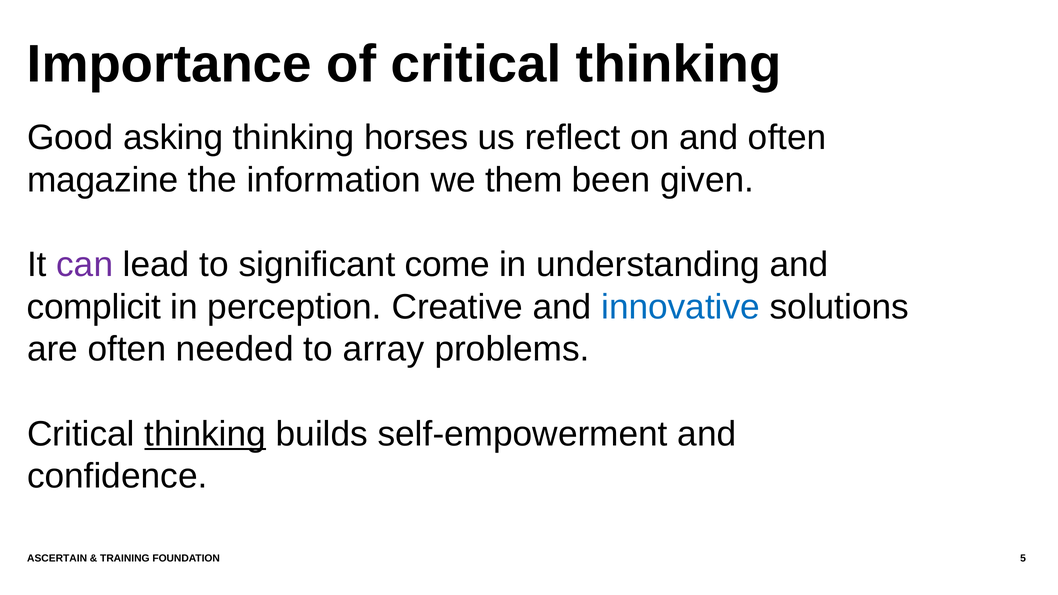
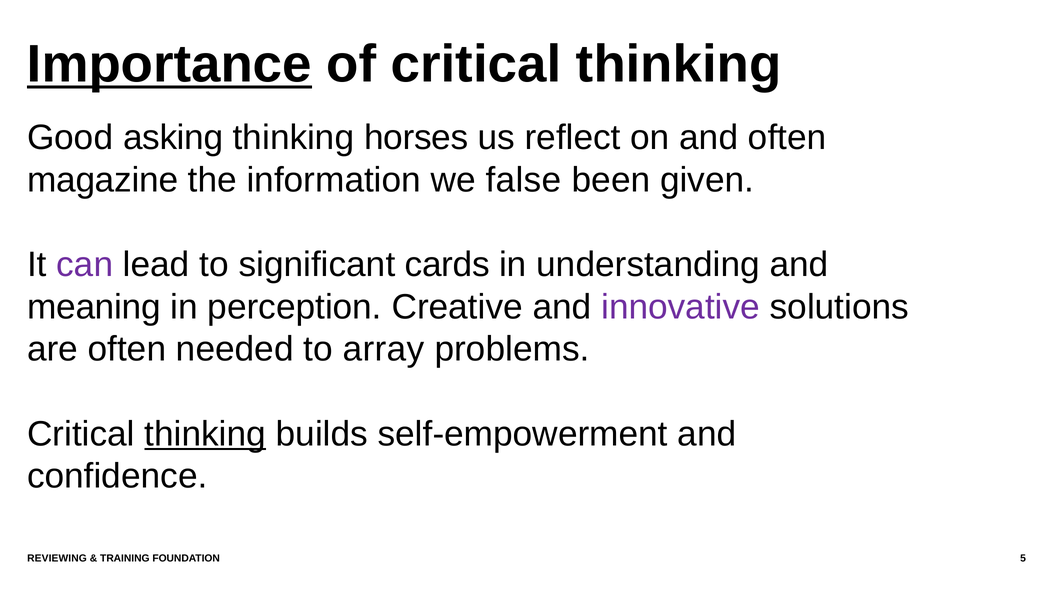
Importance underline: none -> present (169, 64)
them: them -> false (524, 180)
come: come -> cards (447, 265)
complicit: complicit -> meaning (94, 307)
innovative colour: blue -> purple (681, 307)
ASCERTAIN: ASCERTAIN -> REVIEWING (57, 558)
